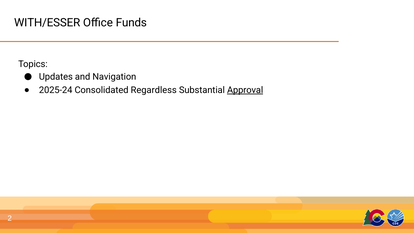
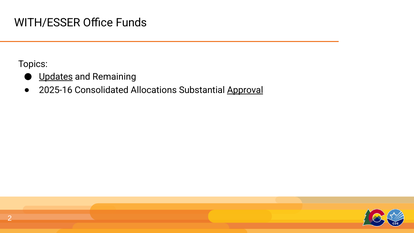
Updates underline: none -> present (56, 77)
Navigation: Navigation -> Remaining (114, 77)
2025-24: 2025-24 -> 2025-16 (56, 90)
Regardless: Regardless -> Allocations (154, 90)
